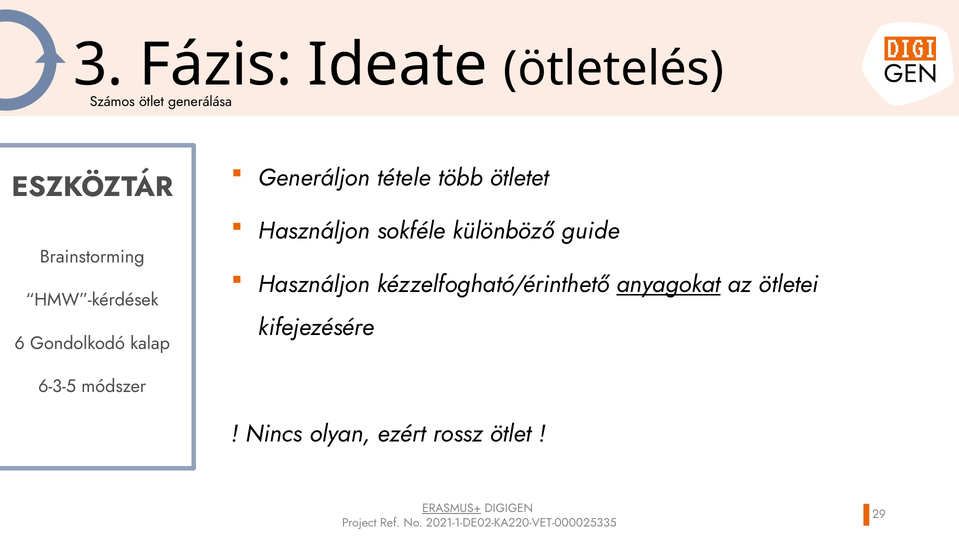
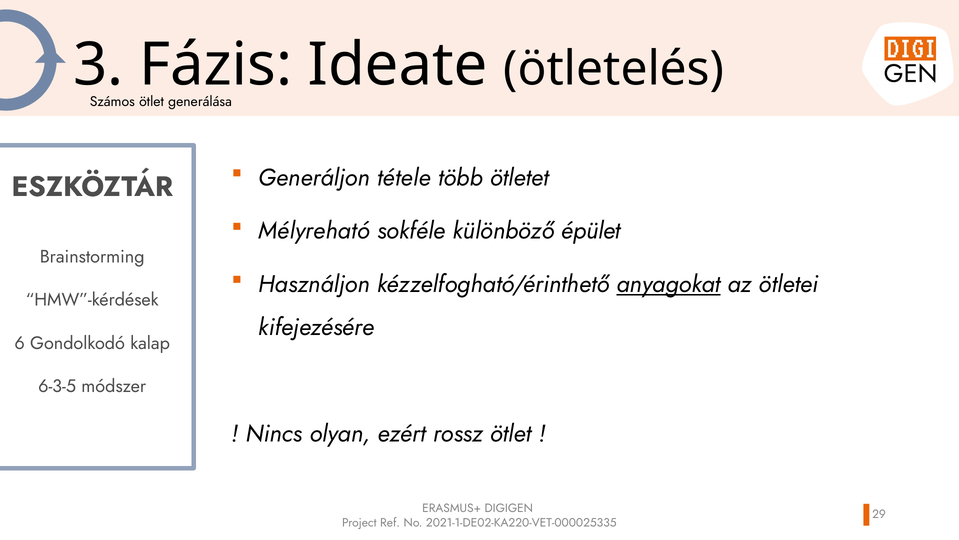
Használjon: Használjon -> Mélyreható (314, 231)
guide: guide -> épület (591, 231)
ERASMUS+ underline: present -> none (452, 508)
